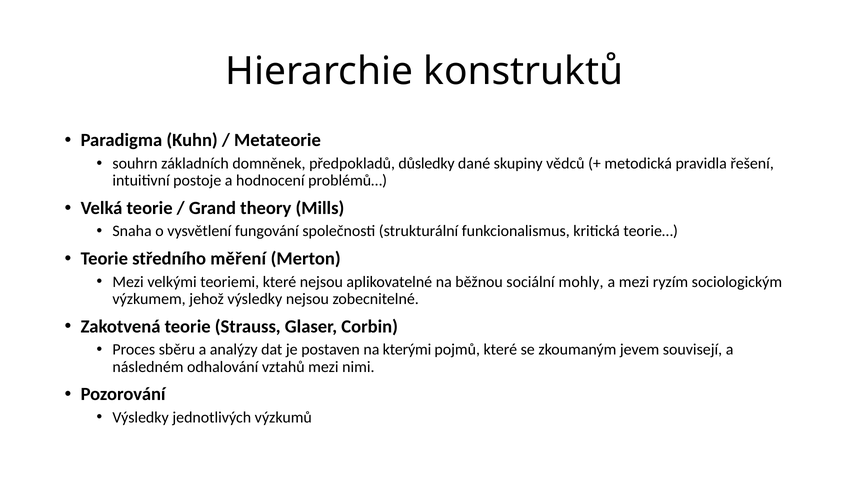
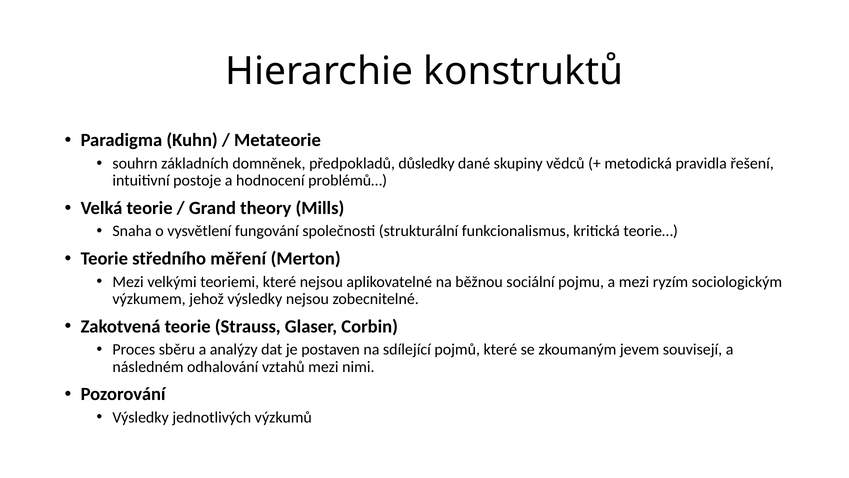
mohly: mohly -> pojmu (581, 282)
kterými: kterými -> sdílející (407, 349)
